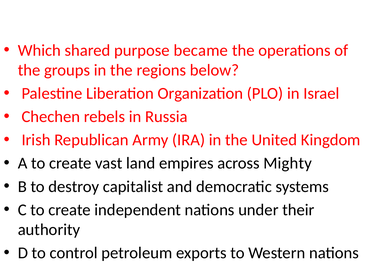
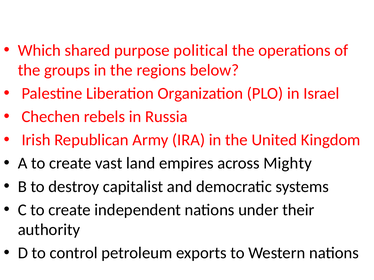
became: became -> political (201, 50)
